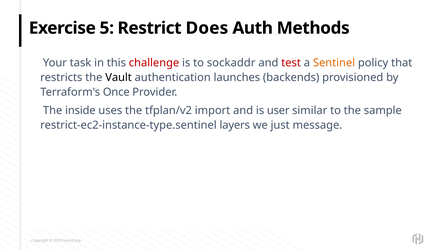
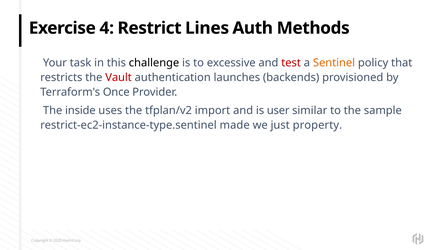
5: 5 -> 4 (107, 28)
Does: Does -> Lines (207, 28)
challenge colour: red -> black (154, 63)
sockaddr: sockaddr -> excessive (231, 63)
Vault colour: black -> red (119, 78)
layers: layers -> made (235, 125)
message: message -> property (317, 125)
